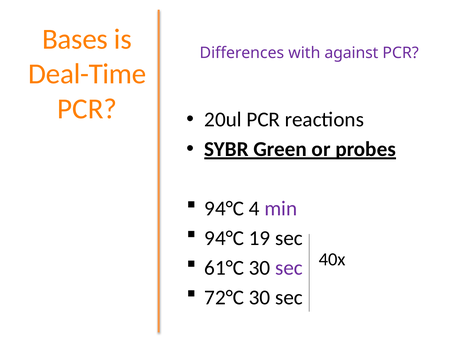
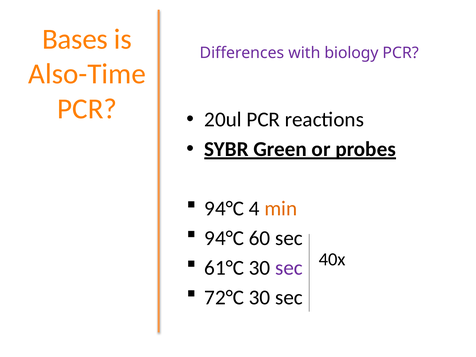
against: against -> biology (351, 53)
Deal-Time: Deal-Time -> Also-Time (87, 74)
min colour: purple -> orange (281, 209)
19: 19 -> 60 (260, 238)
